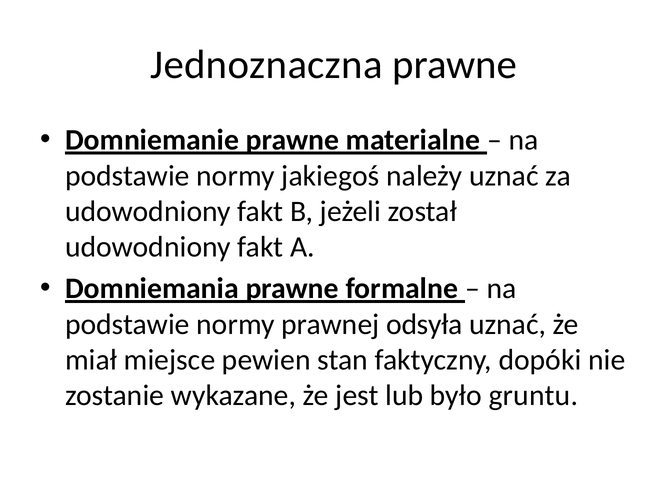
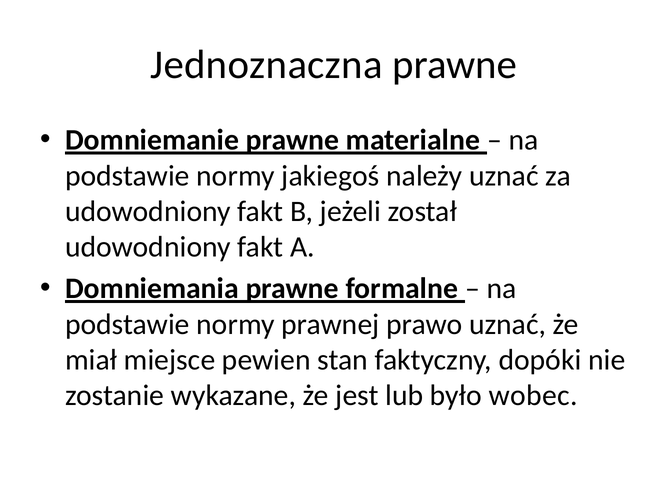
odsyła: odsyła -> prawo (424, 324)
gruntu: gruntu -> wobec (533, 396)
